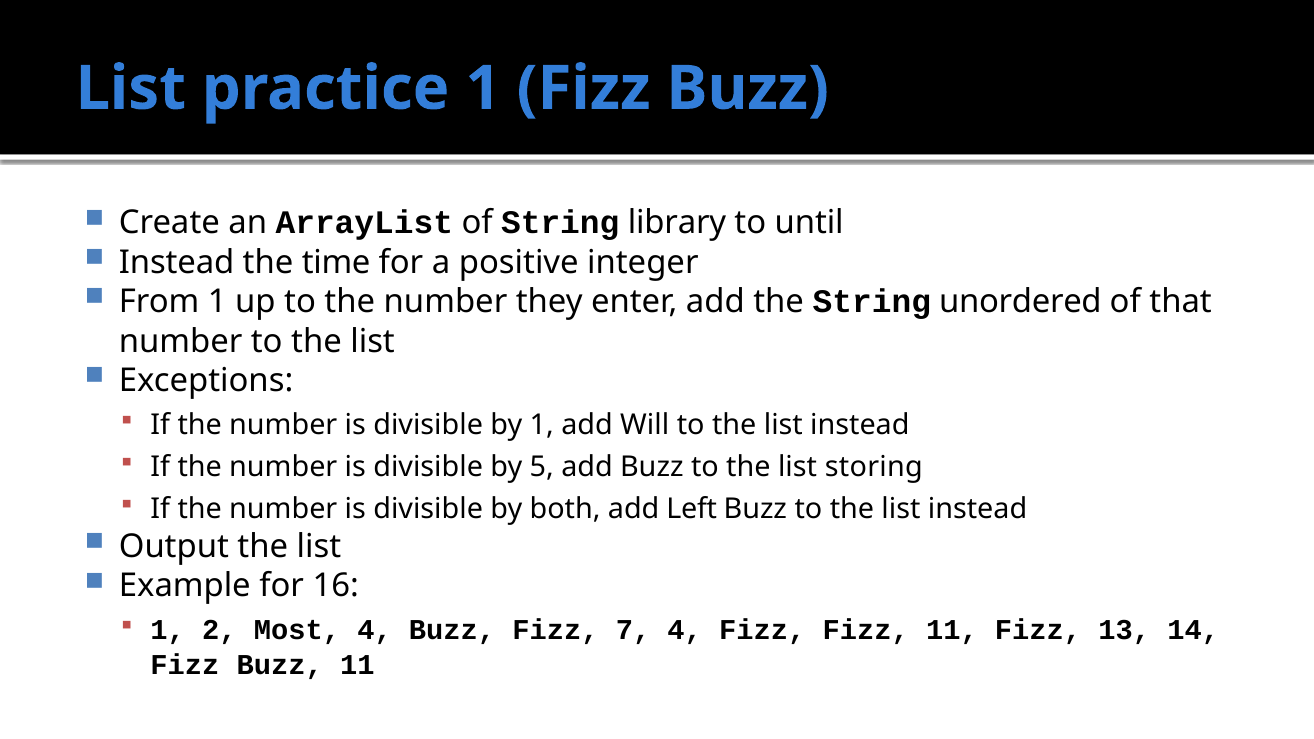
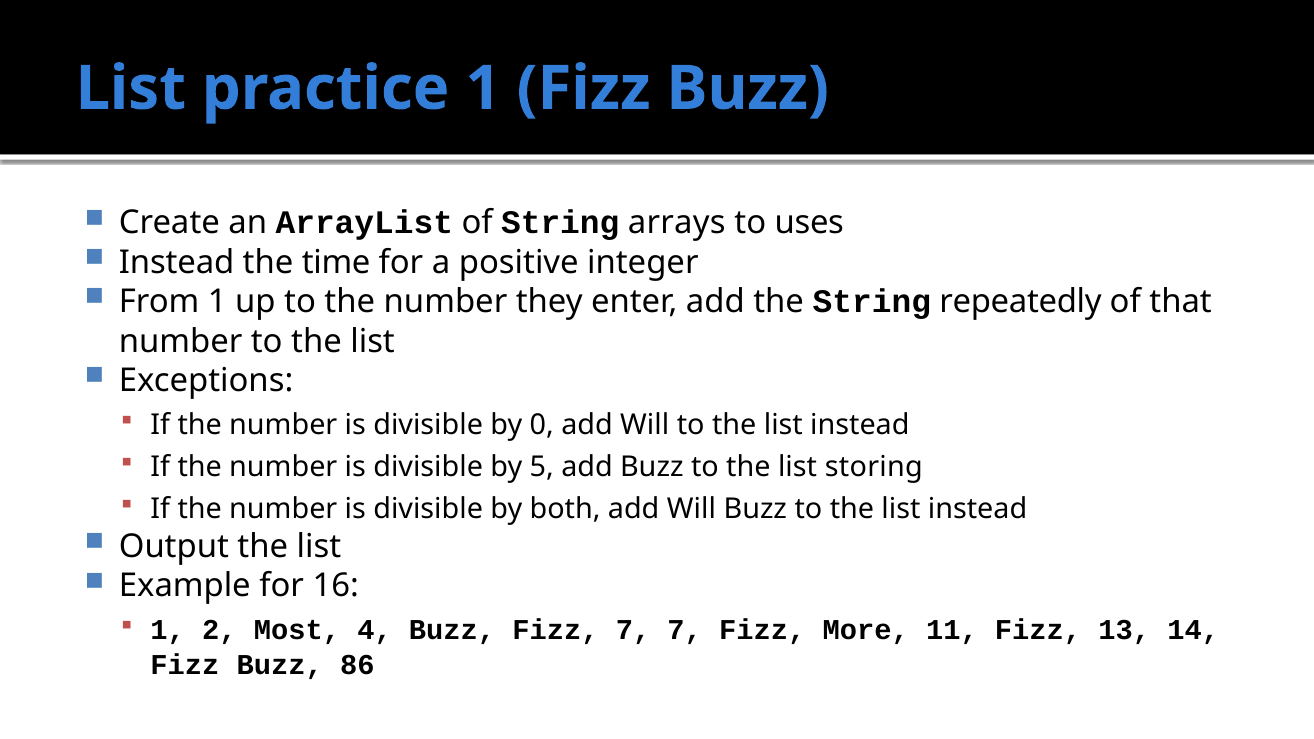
library: library -> arrays (677, 223)
until: until -> uses (809, 223)
unordered: unordered -> repeatedly (1020, 302)
by 1: 1 -> 0 (542, 425)
both add Left: Left -> Will (691, 510)
7 4: 4 -> 7 (685, 631)
Fizz Fizz: Fizz -> More (866, 631)
Buzz 11: 11 -> 86 (357, 665)
